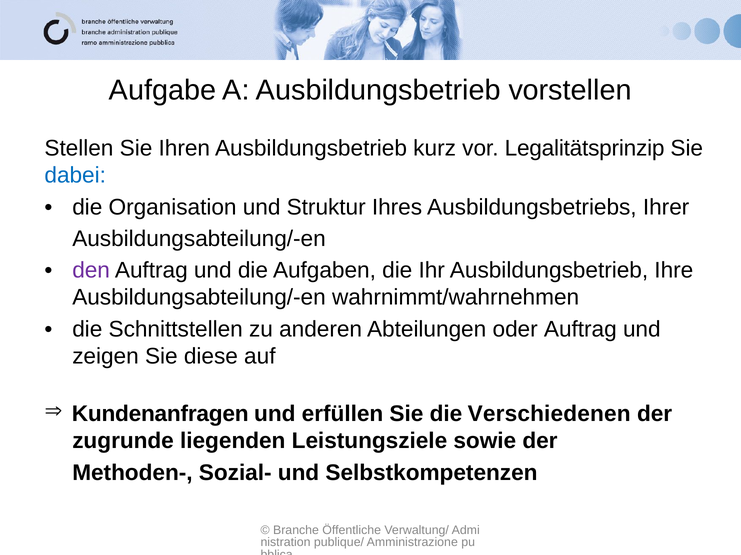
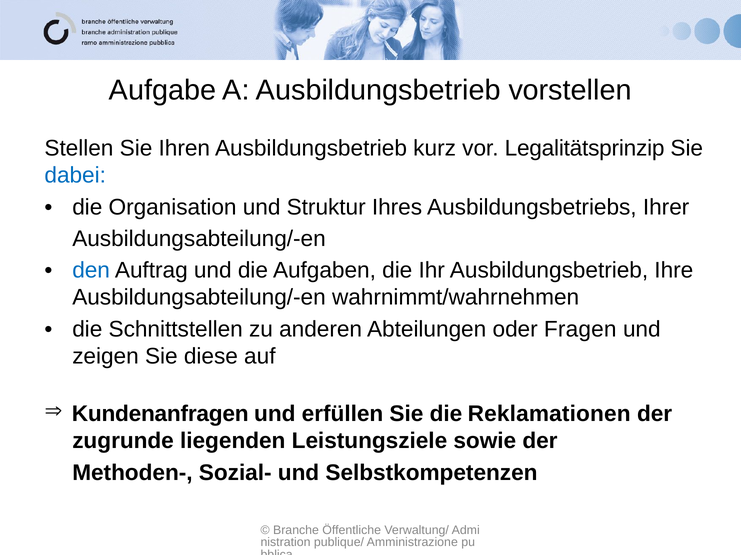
den colour: purple -> blue (91, 271)
oder Auftrag: Auftrag -> Fragen (580, 330)
Verschiedenen: Verschiedenen -> Reklamationen (549, 414)
